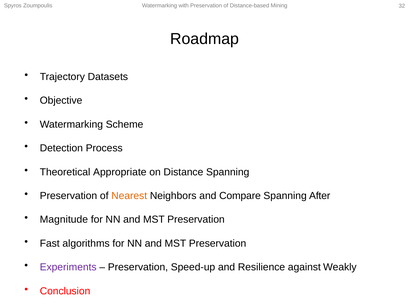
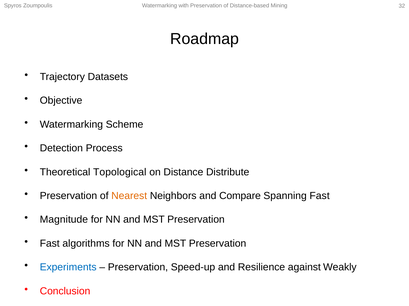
Appropriate: Appropriate -> Topological (120, 172)
Distance Spanning: Spanning -> Distribute (228, 172)
Spanning After: After -> Fast (320, 196)
Experiments colour: purple -> blue (68, 268)
